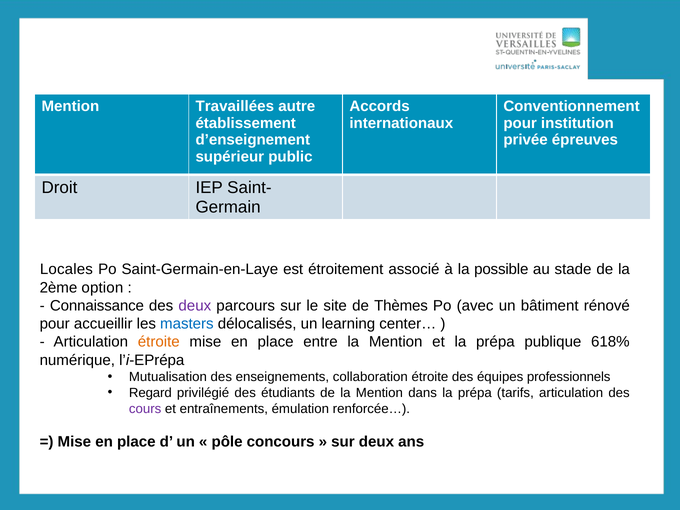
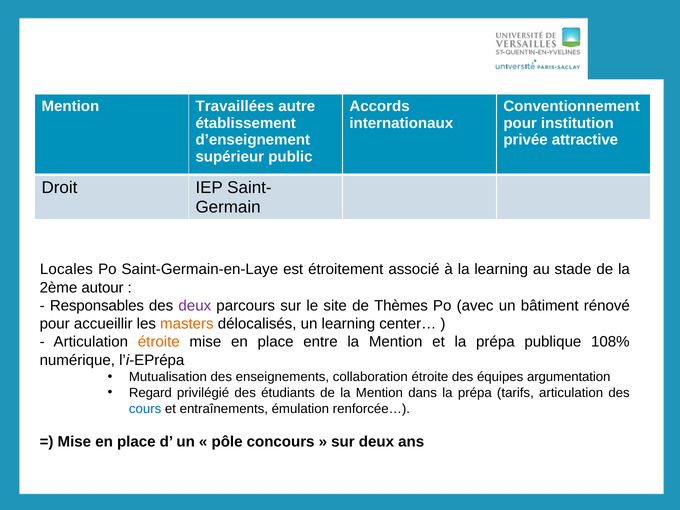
épreuves: épreuves -> attractive (585, 140)
la possible: possible -> learning (501, 269)
option: option -> autour (103, 288)
Connaissance: Connaissance -> Responsables (97, 306)
masters colour: blue -> orange (187, 324)
618%: 618% -> 108% (610, 342)
professionnels: professionnels -> argumentation (569, 377)
cours colour: purple -> blue (145, 409)
